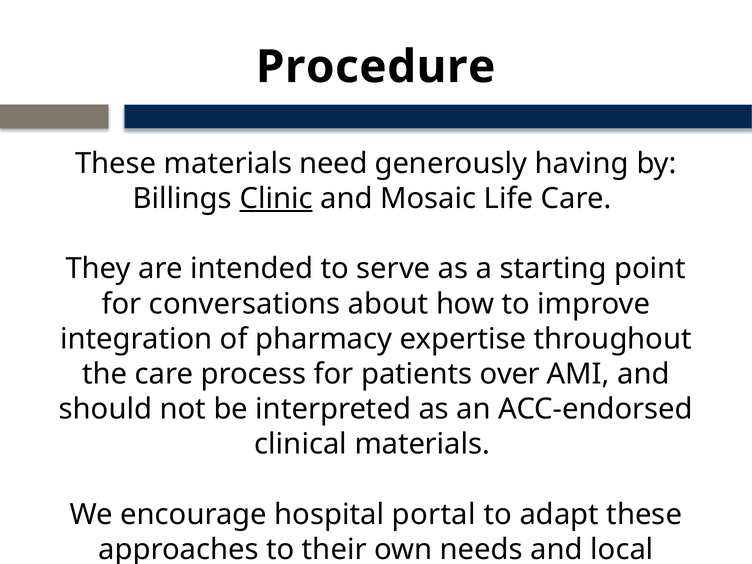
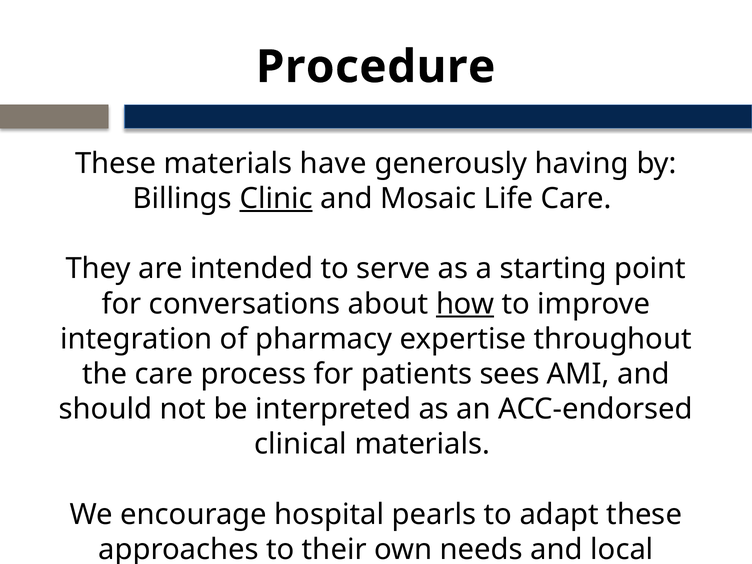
need: need -> have (333, 163)
how underline: none -> present (465, 304)
over: over -> sees (510, 374)
portal: portal -> pearls (434, 515)
